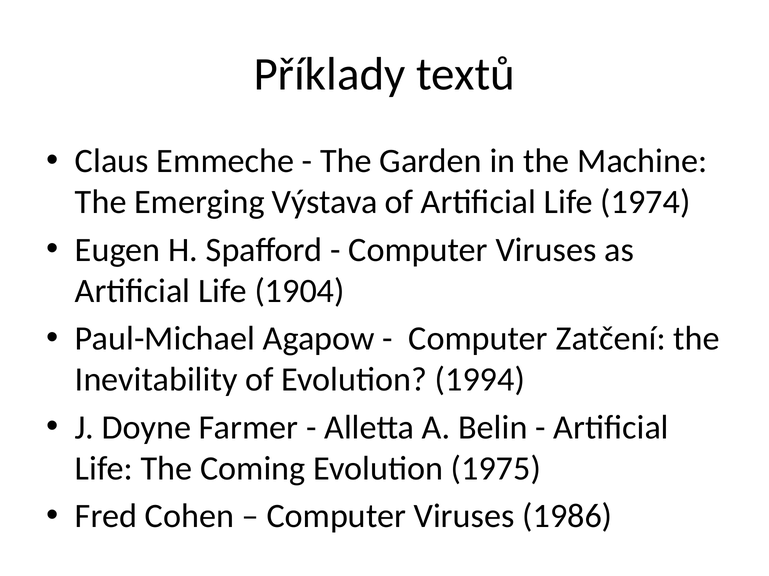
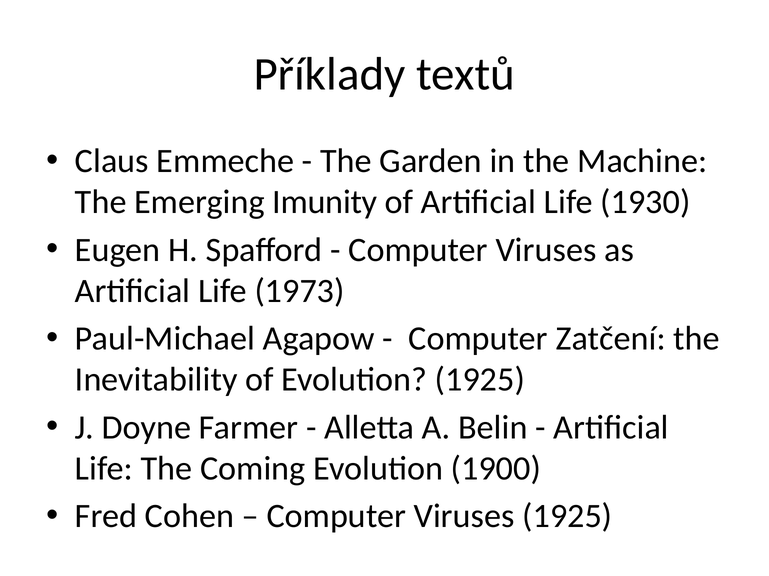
Výstava: Výstava -> Imunity (325, 202)
1974: 1974 -> 1930 (645, 202)
1904: 1904 -> 1973 (300, 291)
Evolution 1994: 1994 -> 1925 (480, 380)
1975: 1975 -> 1900 (496, 469)
Viruses 1986: 1986 -> 1925 (567, 517)
